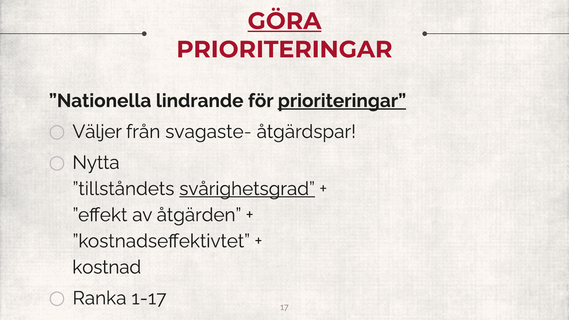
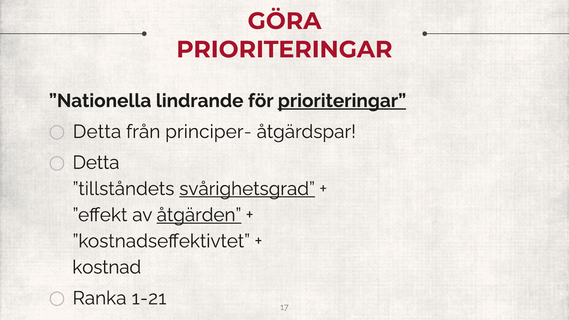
GÖRA underline: present -> none (284, 21)
Väljer: Väljer -> Detta (97, 132)
svagaste-: svagaste- -> principer- (208, 132)
Nytta: Nytta -> Detta (96, 163)
åtgärden underline: none -> present (199, 215)
1-17: 1-17 -> 1-21 (149, 298)
